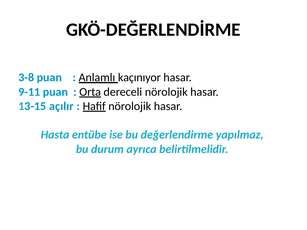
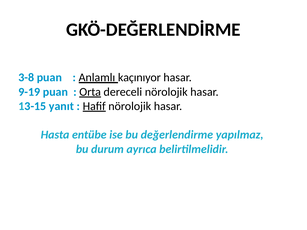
9-11: 9-11 -> 9-19 (29, 92)
açılır: açılır -> yanıt (61, 106)
